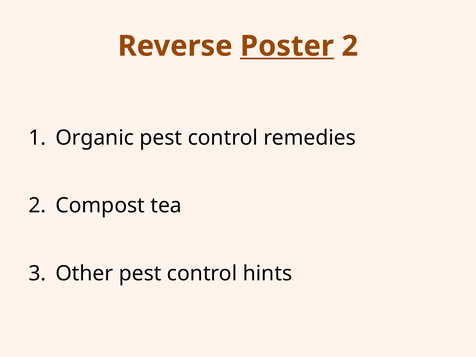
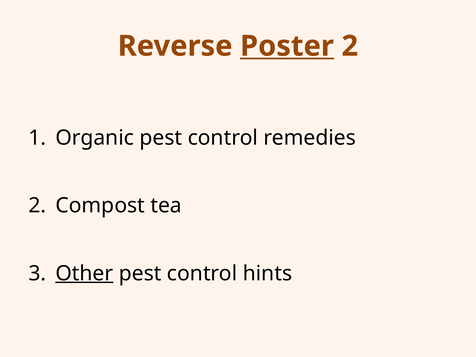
Other underline: none -> present (84, 273)
